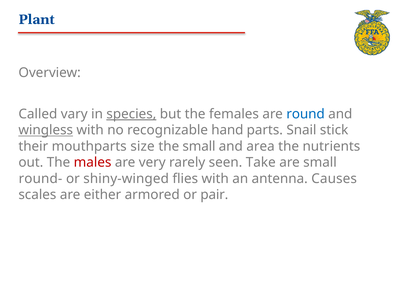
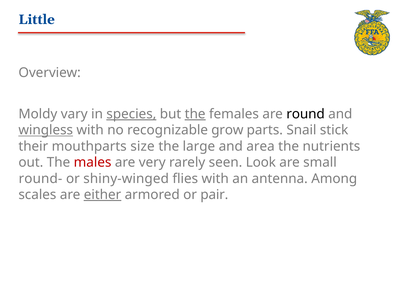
Plant: Plant -> Little (37, 20)
Called: Called -> Moldy (38, 114)
the underline: none -> present (195, 114)
round colour: blue -> black (306, 114)
hand: hand -> grow (227, 130)
the small: small -> large (199, 146)
Take: Take -> Look (261, 162)
Causes: Causes -> Among (334, 179)
either underline: none -> present (102, 195)
